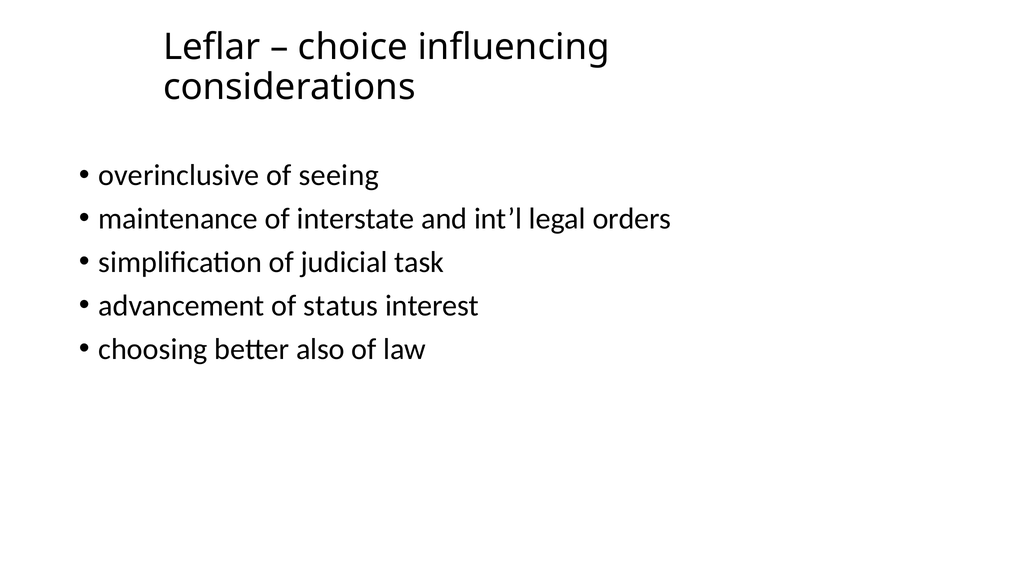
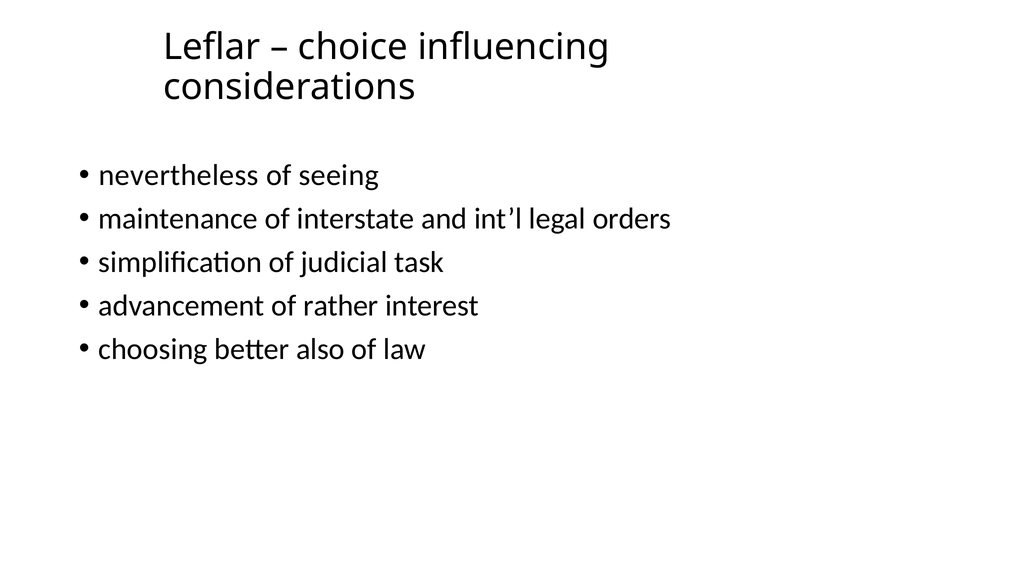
overinclusive: overinclusive -> nevertheless (179, 175)
status: status -> rather (341, 305)
